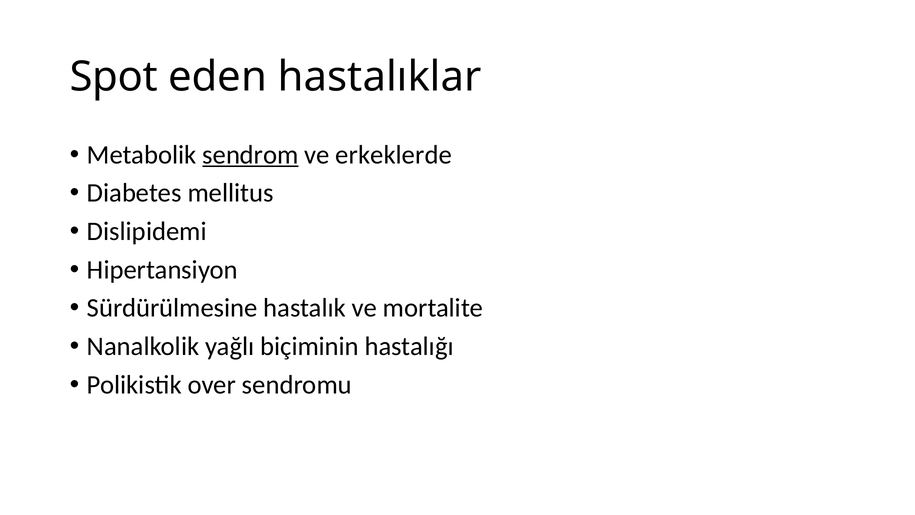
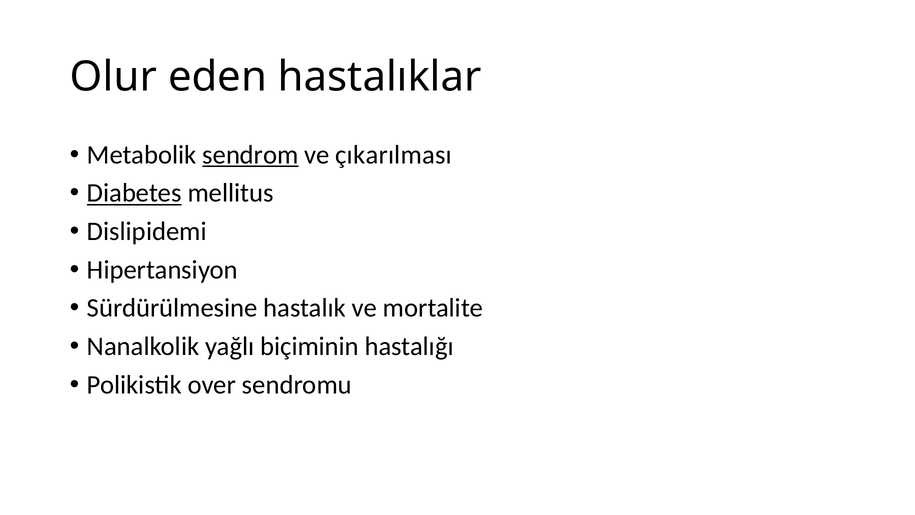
Spot: Spot -> Olur (113, 77)
erkeklerde: erkeklerde -> çıkarılması (394, 155)
Diabetes underline: none -> present (134, 193)
